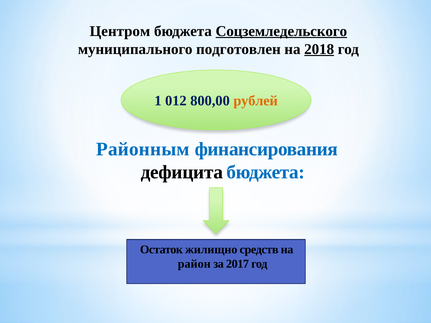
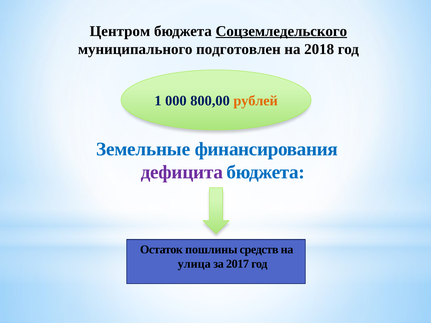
2018 underline: present -> none (319, 49)
012: 012 -> 000 (176, 101)
Районным: Районным -> Земельные (143, 149)
дефицита colour: black -> purple (182, 172)
жилищно: жилищно -> пошлины (211, 250)
район: район -> улица (194, 264)
